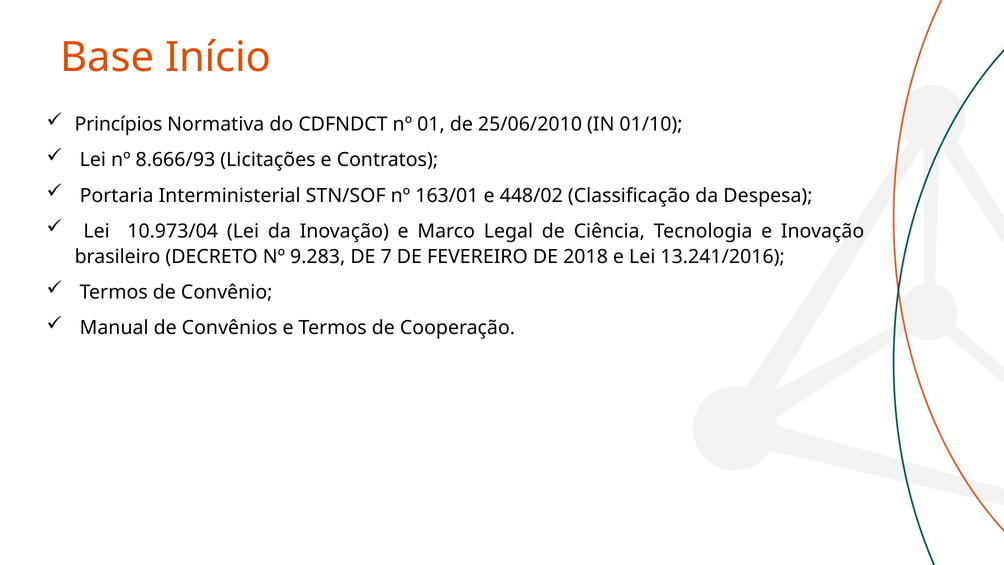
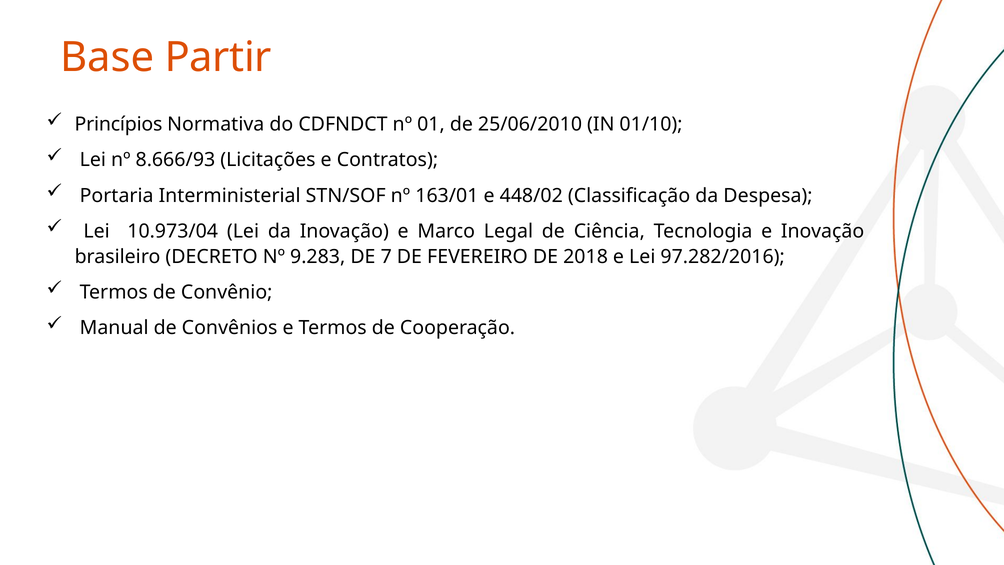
Início: Início -> Partir (218, 58)
13.241/2016: 13.241/2016 -> 97.282/2016 (723, 257)
